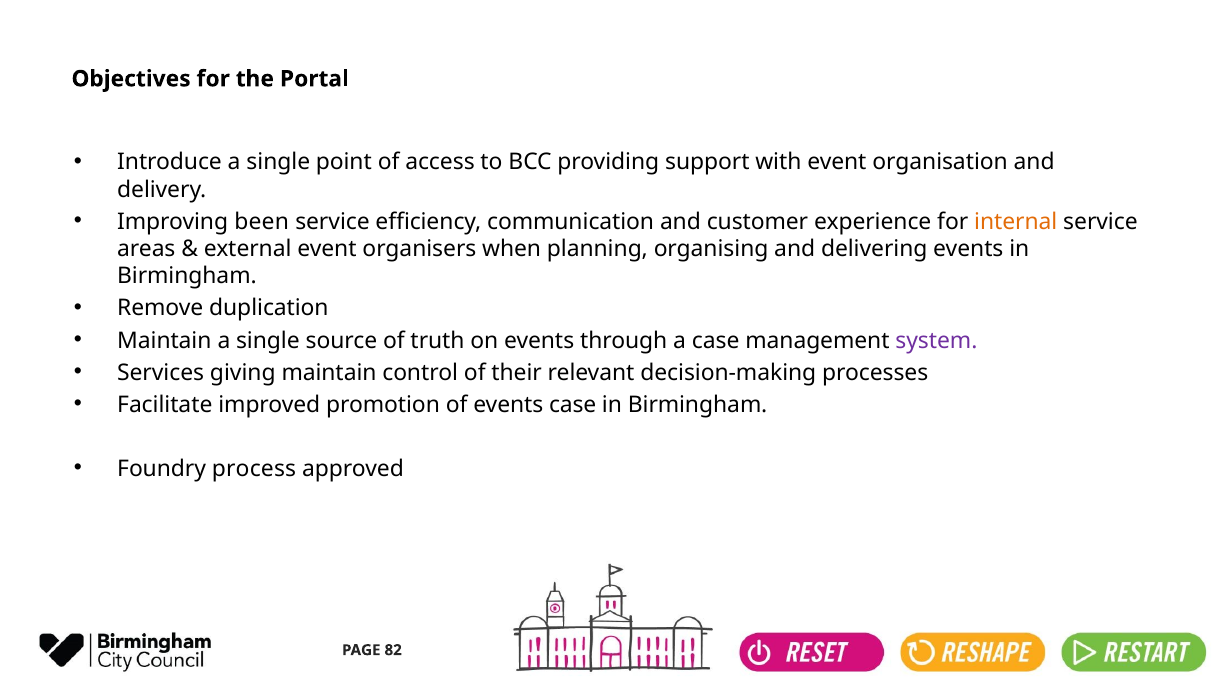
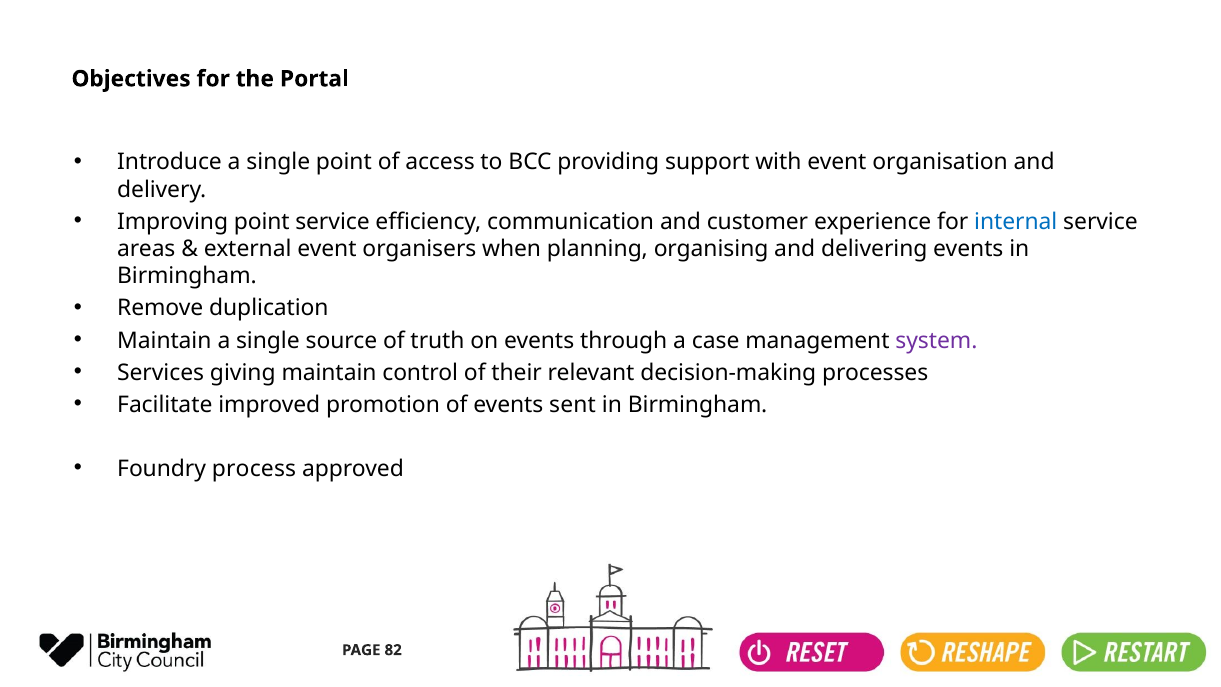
Improving been: been -> point (262, 221)
internal colour: orange -> blue (1016, 221)
events case: case -> sent (573, 404)
